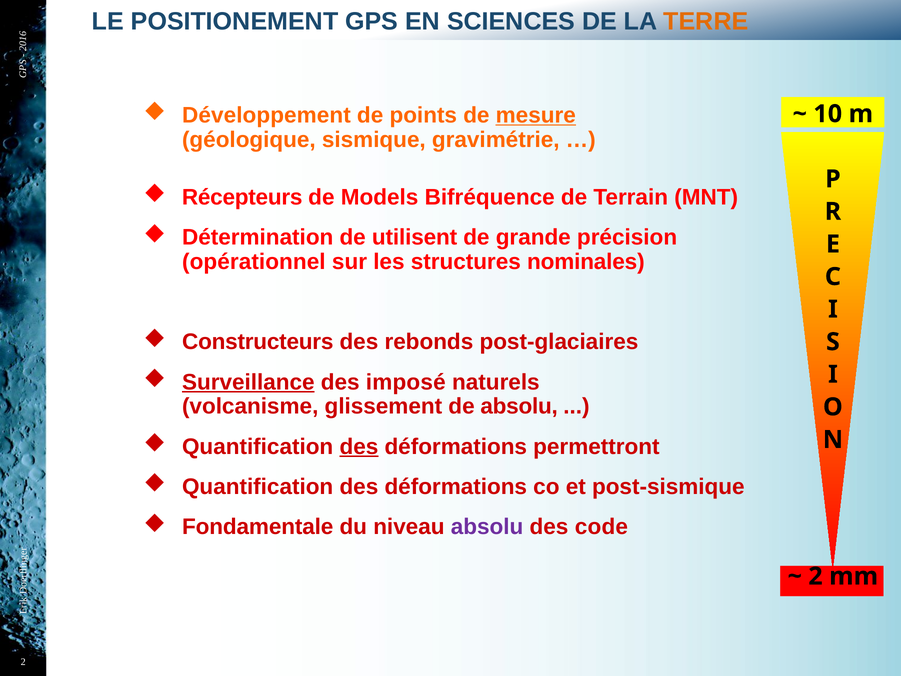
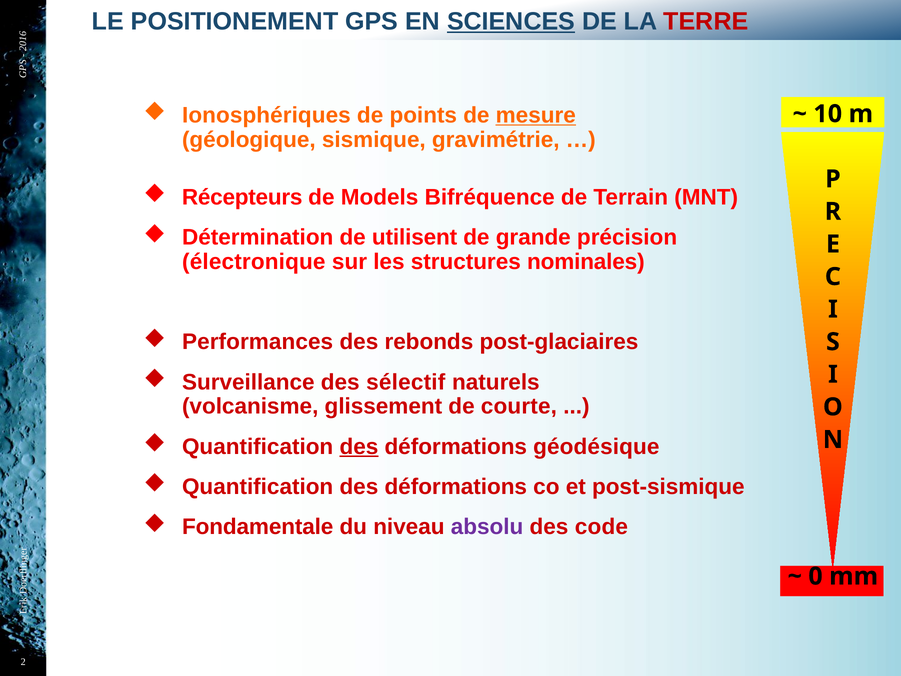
SCIENCES underline: none -> present (511, 22)
TERRE colour: orange -> red (706, 22)
Développement: Développement -> Ionosphériques (266, 115)
opérationnel: opérationnel -> électronique (254, 262)
Constructeurs: Constructeurs -> Performances (258, 342)
Surveillance underline: present -> none (248, 382)
imposé: imposé -> sélectif (406, 382)
de absolu: absolu -> courte (519, 406)
permettront: permettront -> géodésique (596, 447)
2: 2 -> 0 (815, 576)
